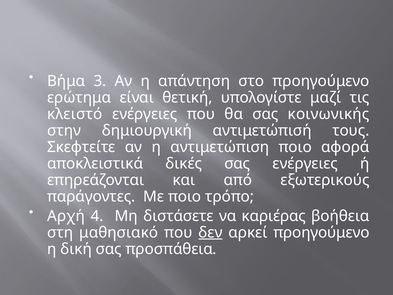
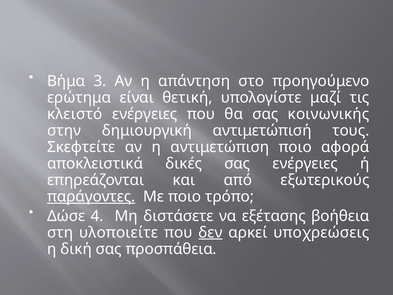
παράγοντες underline: none -> present (91, 197)
Αρχή: Αρχή -> Δώσε (66, 216)
καριέρας: καριέρας -> εξέτασης (274, 216)
μαθησιακό: μαθησιακό -> υλοποιείτε (119, 232)
αρκεί προηγούμενο: προηγούμενο -> υποχρεώσεις (321, 232)
